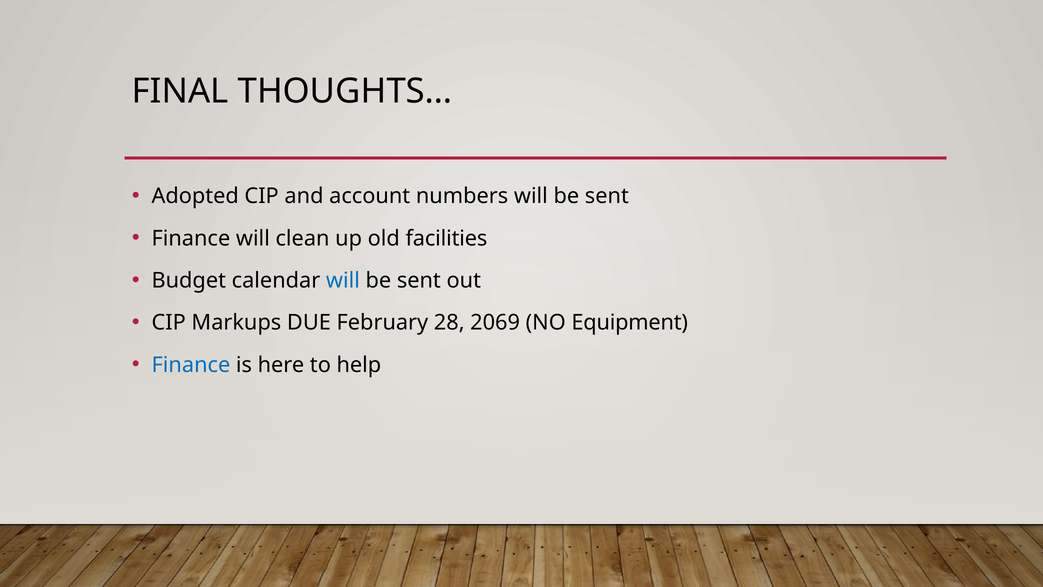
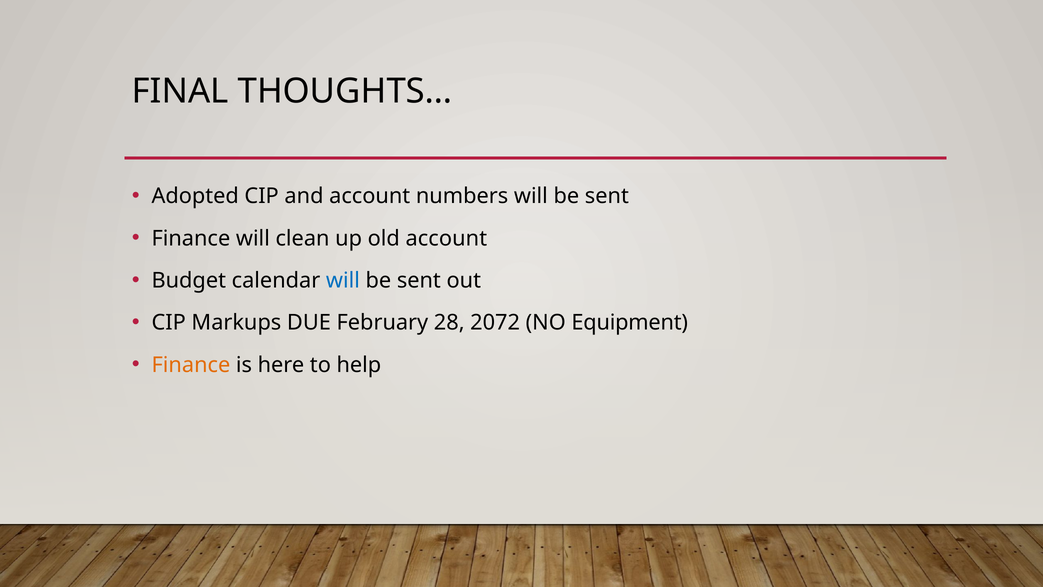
old facilities: facilities -> account (446, 238)
2069: 2069 -> 2072 (495, 323)
Finance colour: blue -> orange (191, 365)
